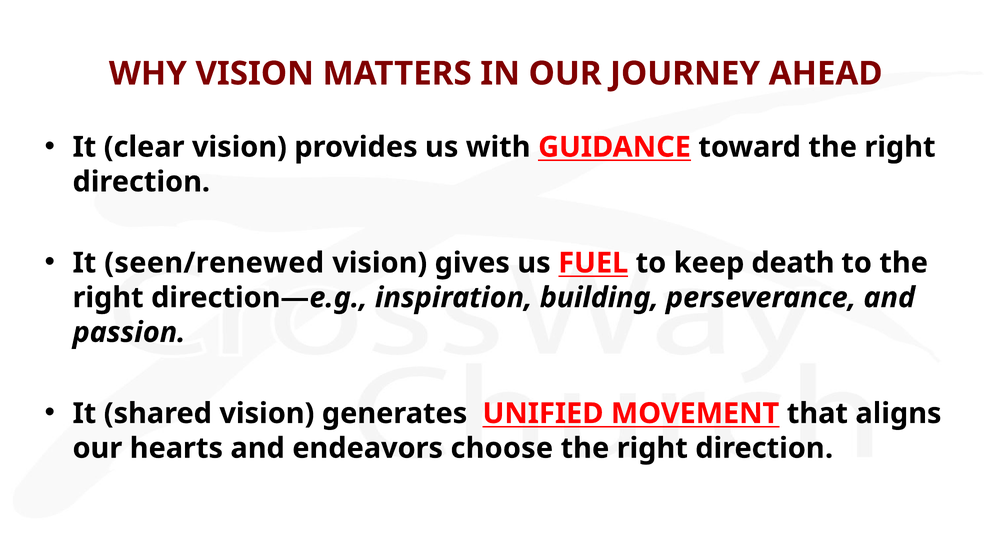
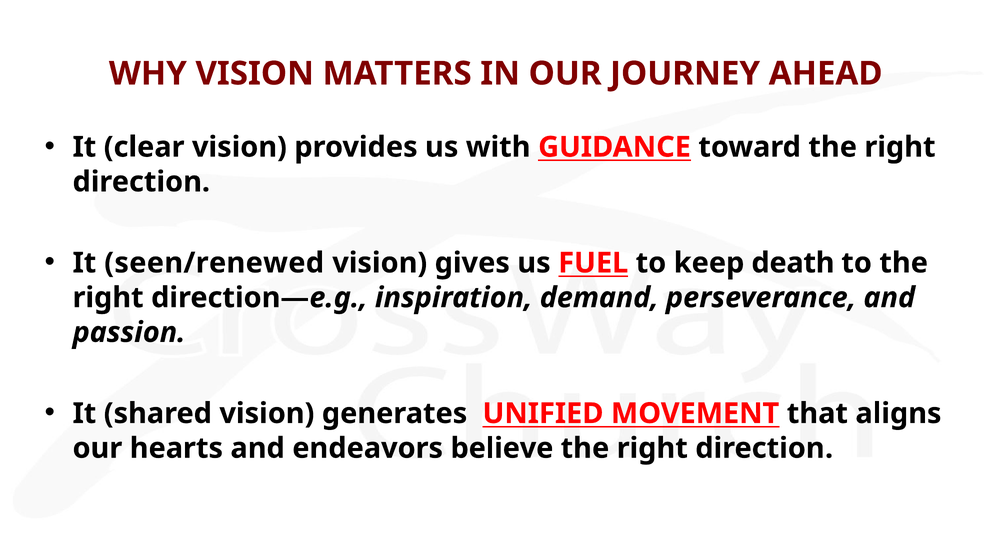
building: building -> demand (599, 298)
choose: choose -> believe (502, 448)
